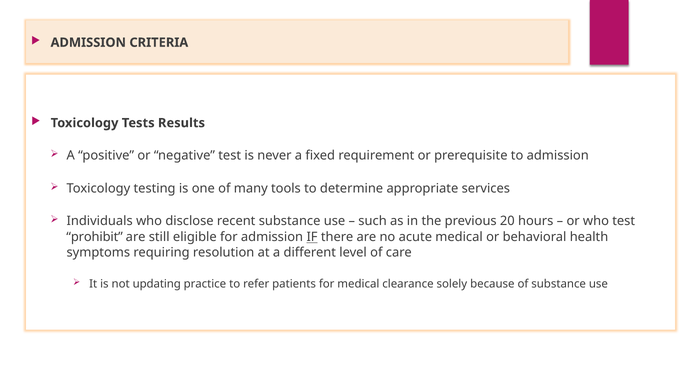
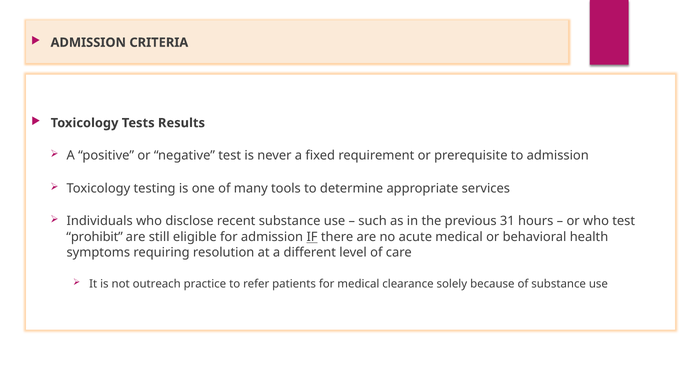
20: 20 -> 31 (507, 221)
updating: updating -> outreach (157, 284)
